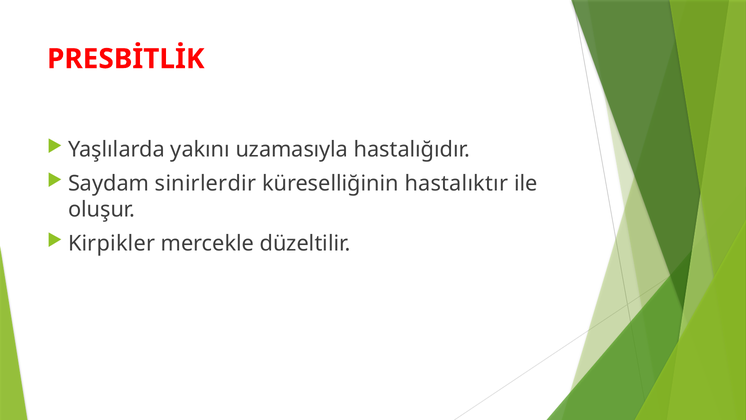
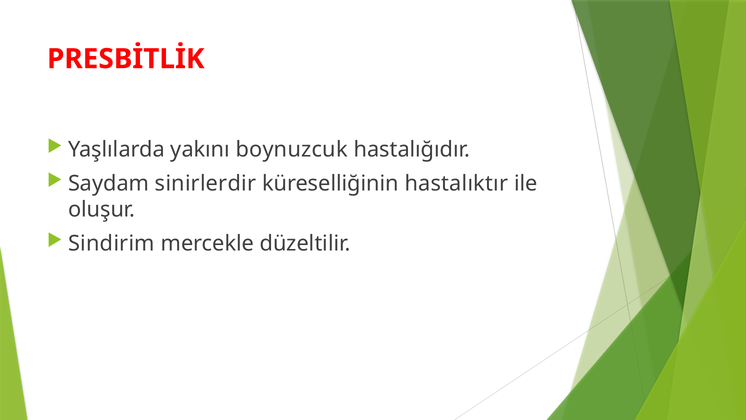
uzamasıyla: uzamasıyla -> boynuzcuk (292, 150)
Kirpikler: Kirpikler -> Sindirim (112, 243)
